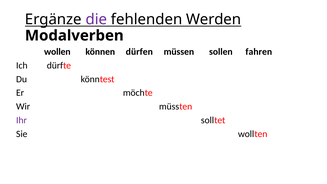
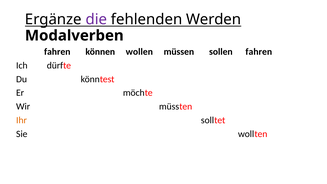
wollen: wollen -> fahren (57, 52)
dürfen: dürfen -> wollen (139, 52)
Ihr colour: purple -> orange (21, 120)
